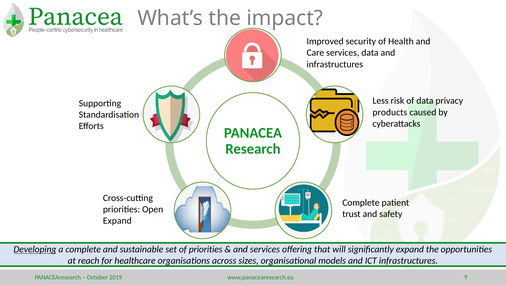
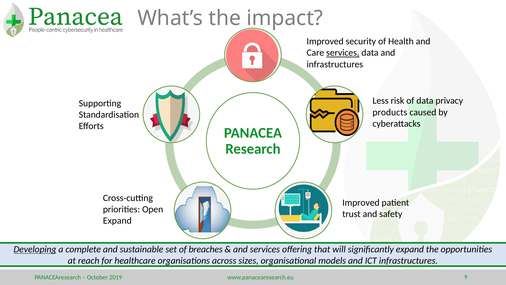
services underline: none -> present (343, 53)
Complete: Complete -> Improved (361, 202)
of priorities: priorities -> breaches (206, 249)
